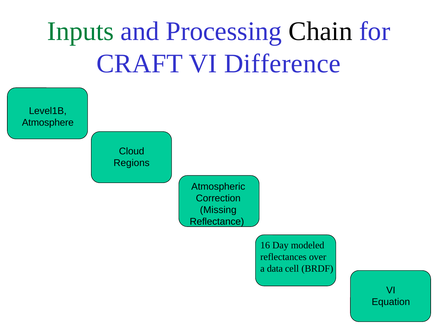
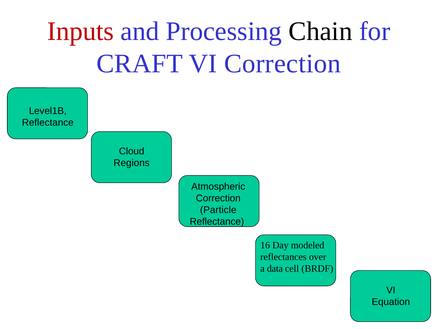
Inputs colour: green -> red (81, 31)
VI Difference: Difference -> Correction (282, 64)
Atmosphere: Atmosphere -> Reflectance (48, 123)
Missing: Missing -> Particle (218, 210)
